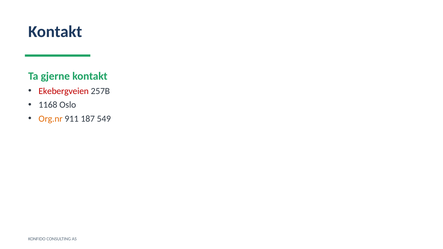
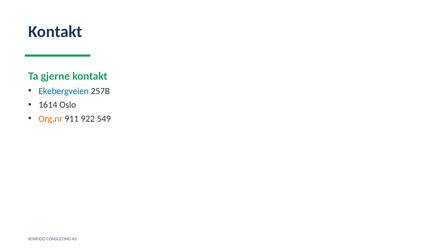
Ekebergveien colour: red -> blue (64, 91)
1168: 1168 -> 1614 (48, 105)
187: 187 -> 922 (88, 119)
